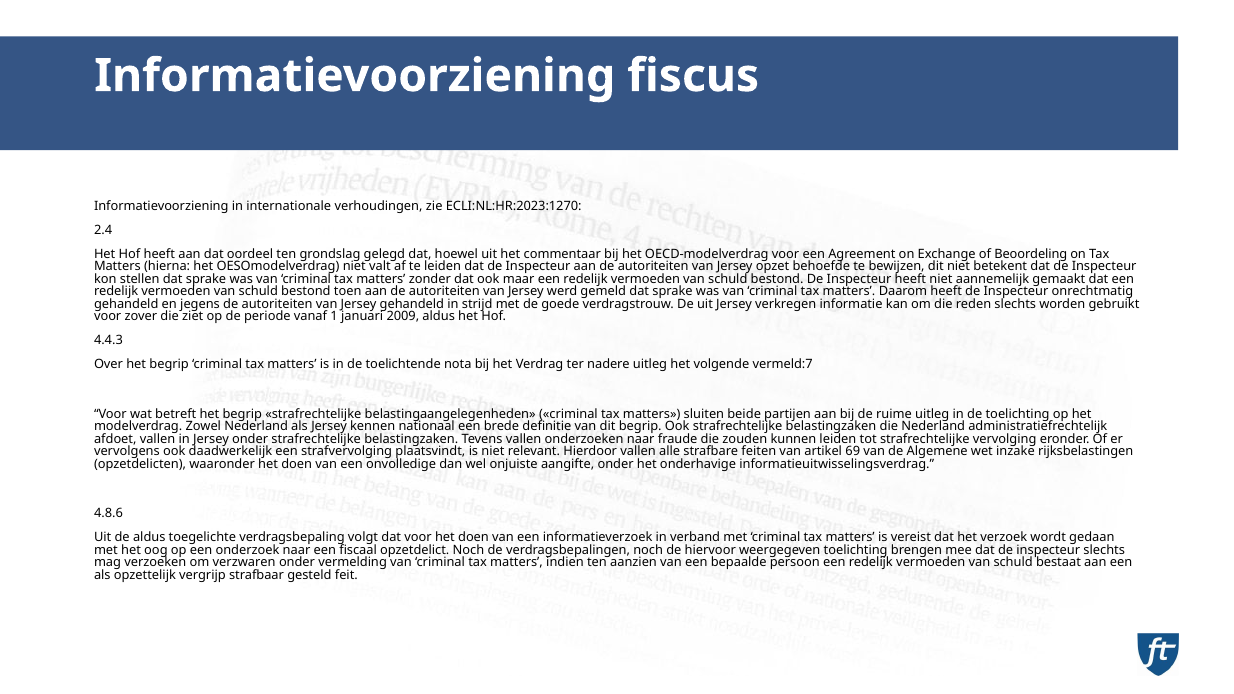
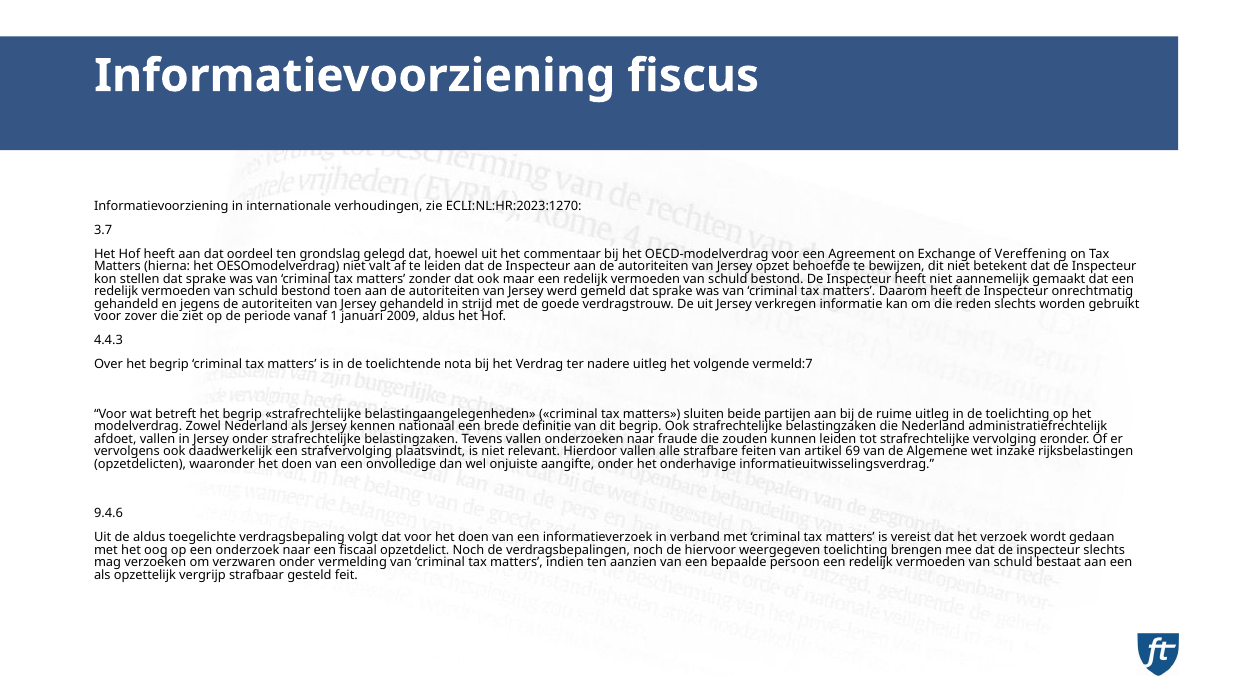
2.4: 2.4 -> 3.7 (103, 230)
Beoordeling: Beoordeling -> Vereffening (1031, 254)
4.8.6: 4.8.6 -> 9.4.6 (108, 514)
